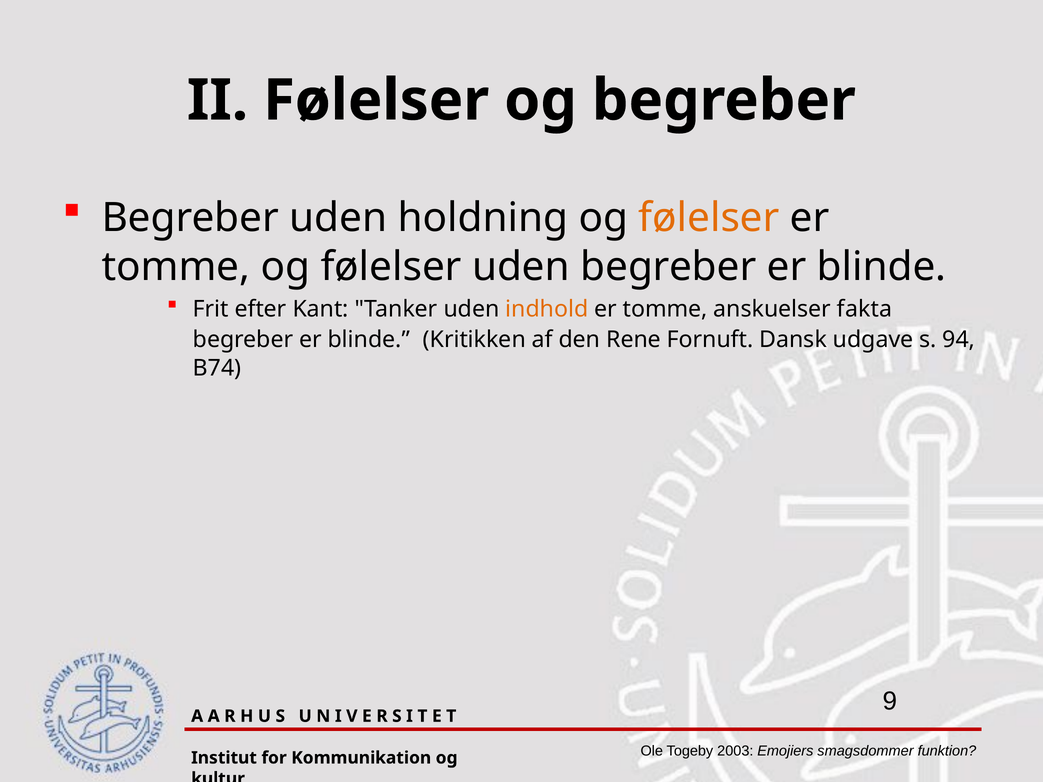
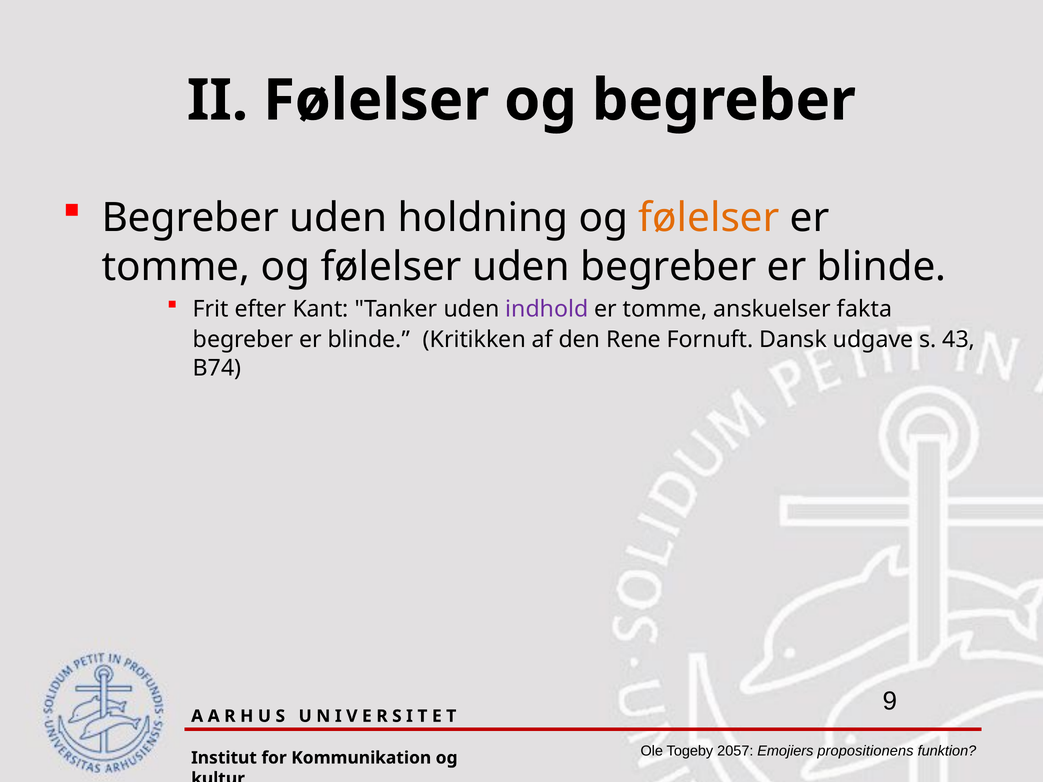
indhold colour: orange -> purple (547, 309)
94: 94 -> 43 (959, 340)
2003: 2003 -> 2057 (735, 751)
smagsdommer: smagsdommer -> propositionens (865, 751)
